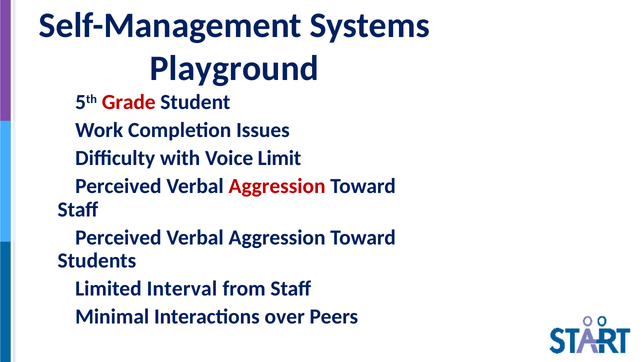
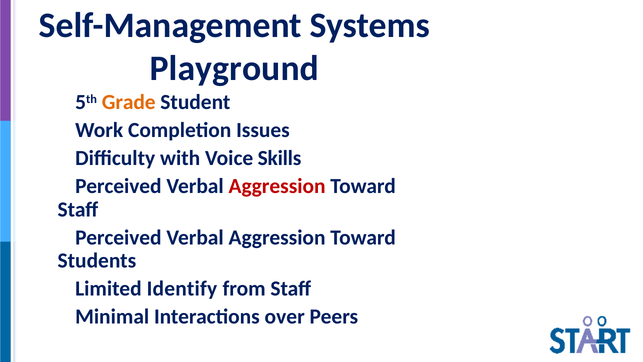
Grade colour: red -> orange (129, 102)
Limit: Limit -> Skills (280, 158)
Interval: Interval -> Identify (182, 288)
